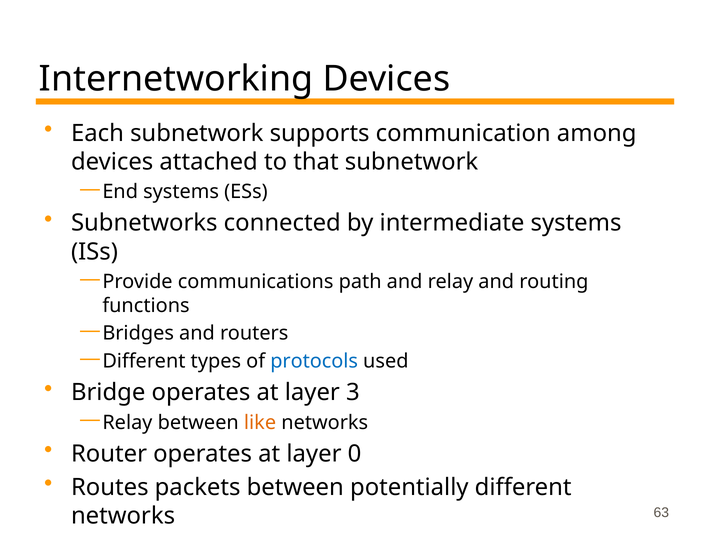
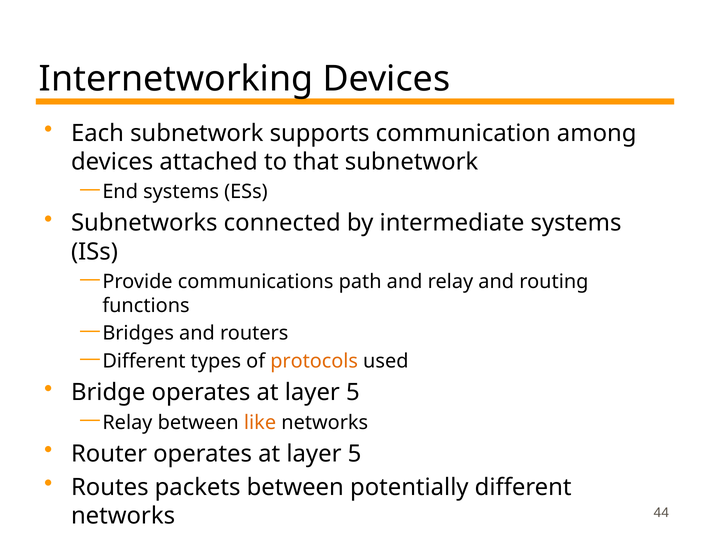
protocols colour: blue -> orange (314, 361)
3: 3 -> 5 (353, 393)
0: 0 -> 5 (354, 454)
63: 63 -> 44 (661, 513)
